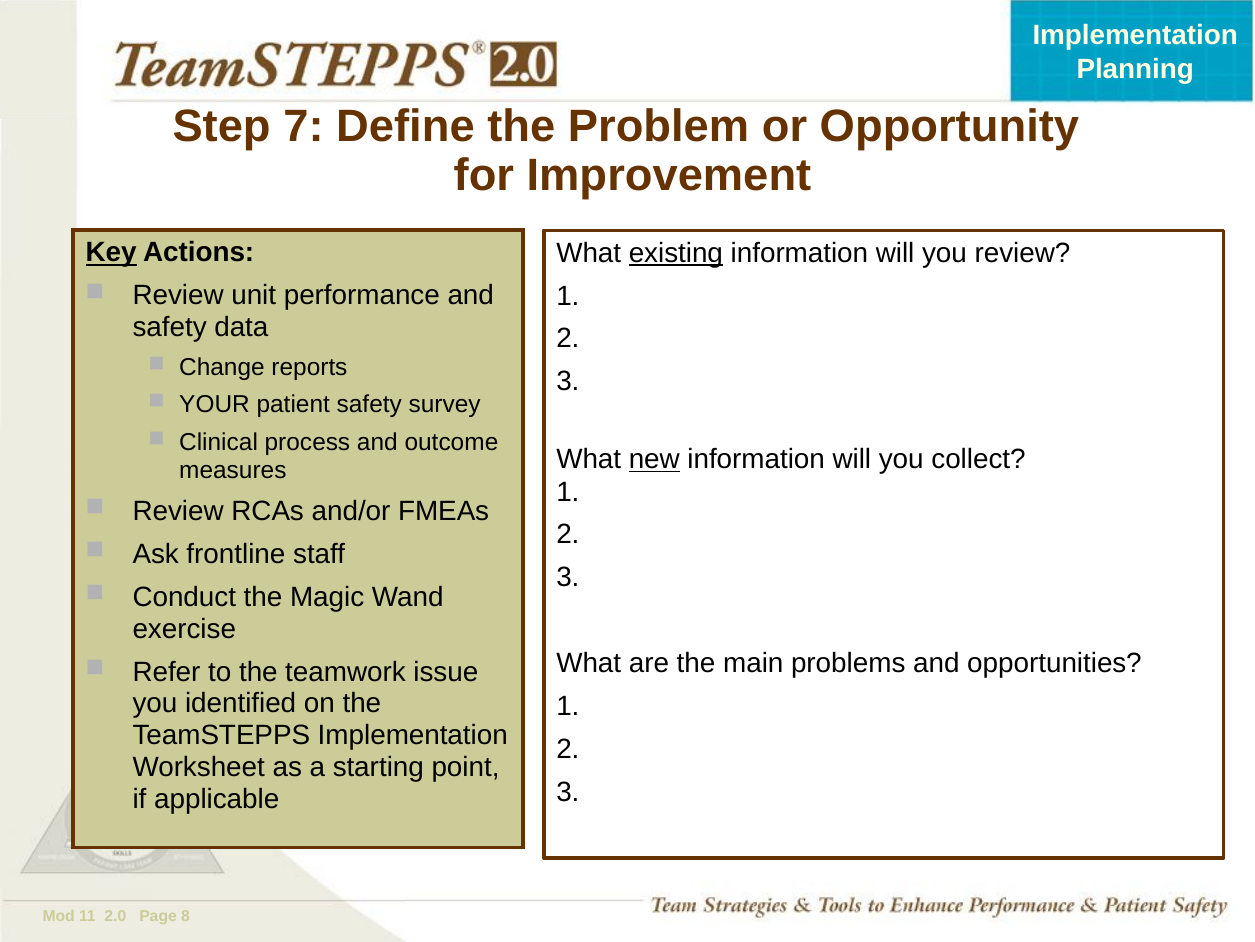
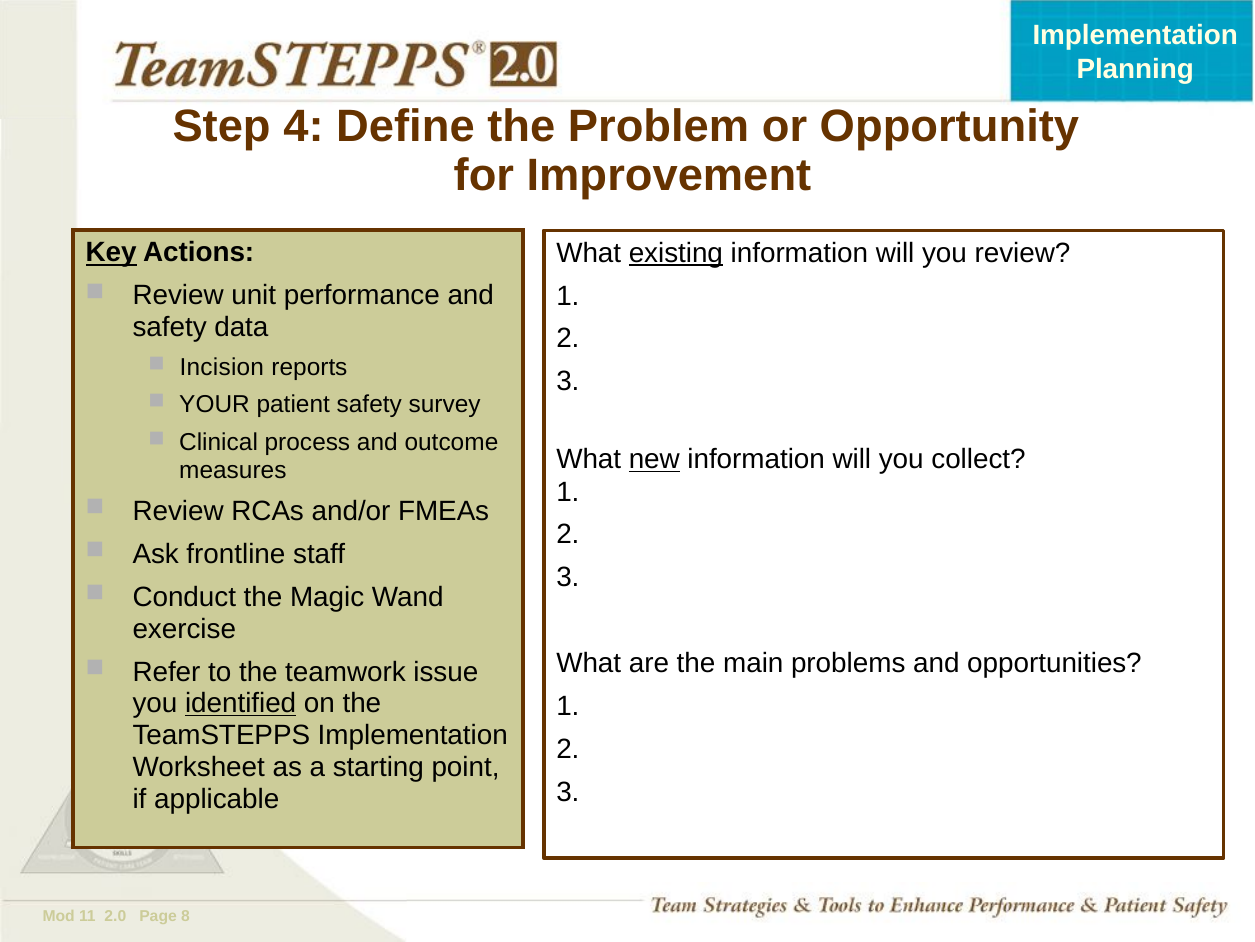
7: 7 -> 4 (303, 127)
Change: Change -> Incision (222, 367)
identified underline: none -> present (241, 703)
